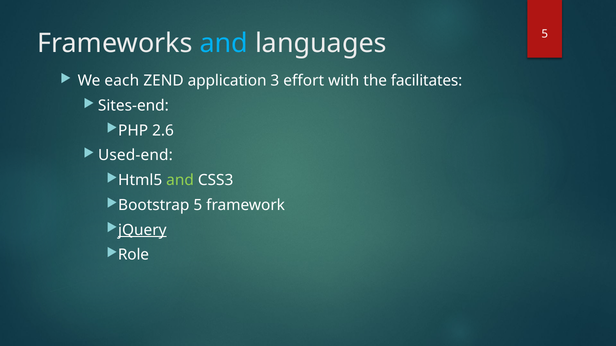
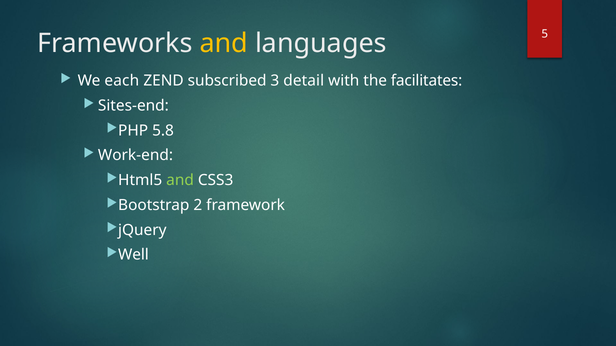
and colour: light blue -> yellow (224, 43)
application: application -> subscribed (227, 81)
effort: effort -> detail (304, 81)
2.6: 2.6 -> 5.8 (163, 131)
Used-end: Used-end -> Work-end (135, 156)
Bootstrap 5: 5 -> 2 (198, 205)
jQuery underline: present -> none (142, 230)
Role: Role -> Well (133, 255)
